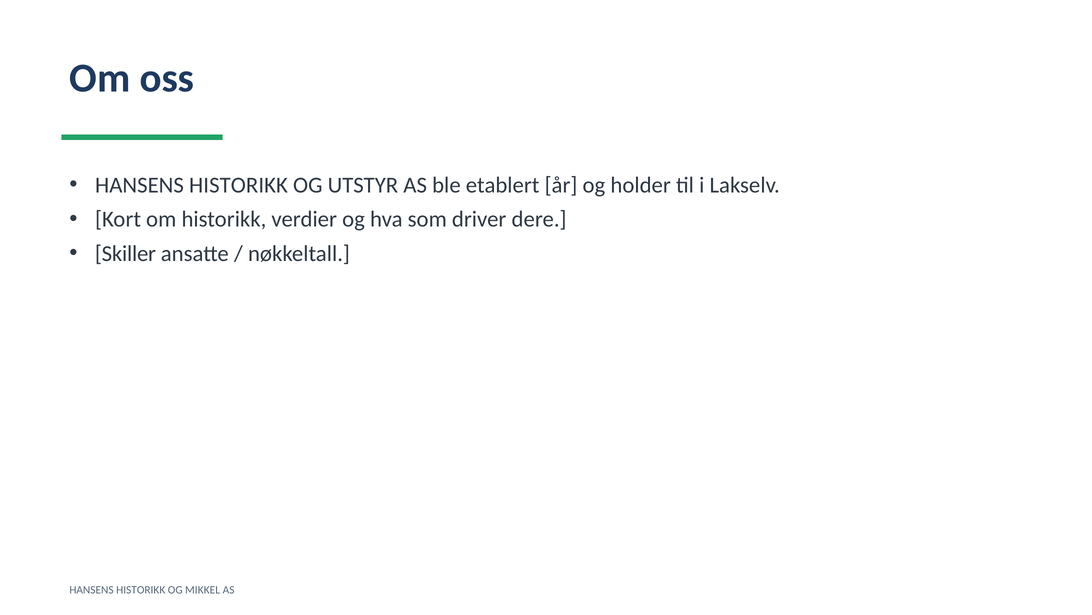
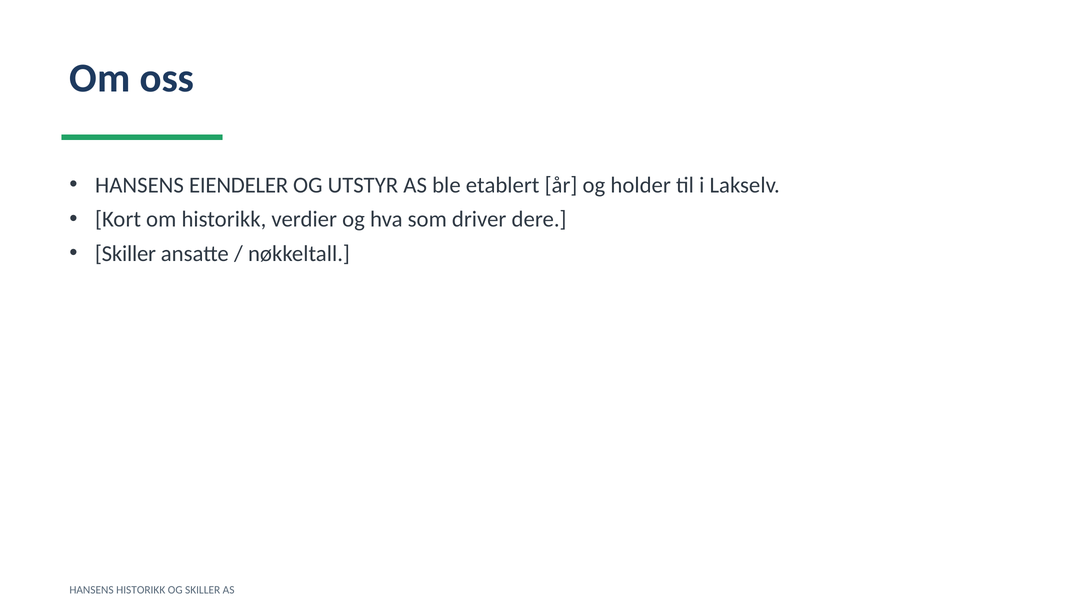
HISTORIKK: HISTORIKK -> EIENDELER (239, 185)
OG MIKKEL: MIKKEL -> SKILLER (203, 589)
